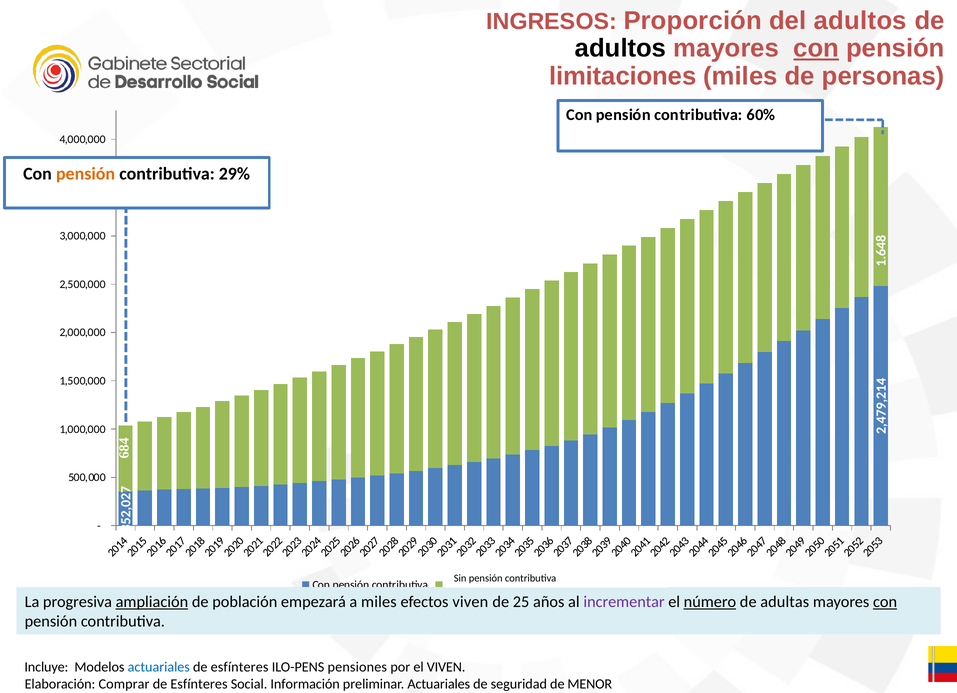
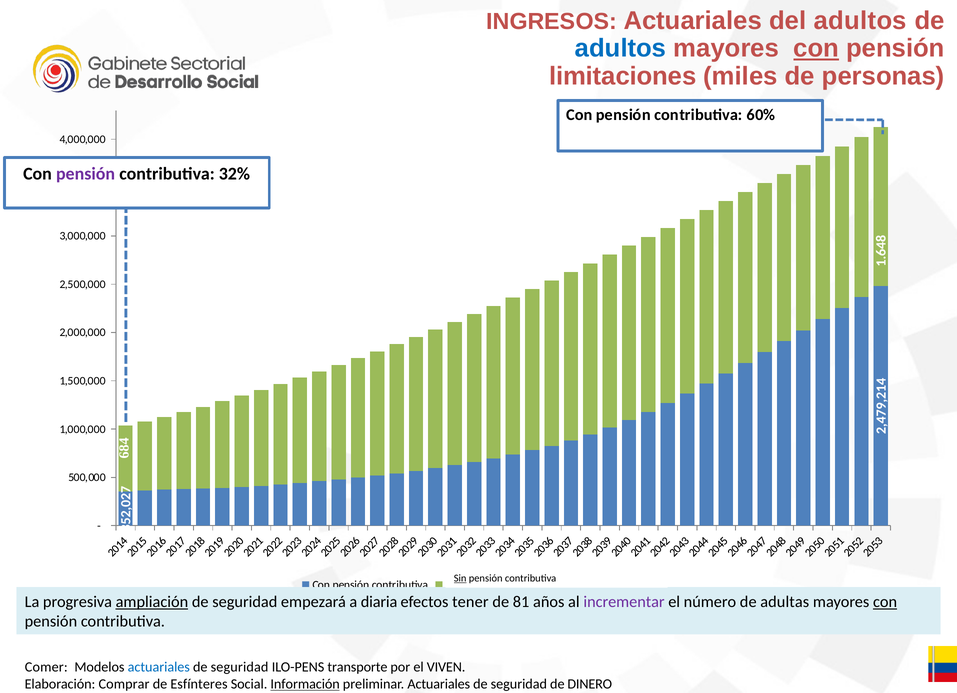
INGRESOS Proporción: Proporción -> Actuariales (693, 21)
adultos colour: black -> blue (621, 48)
pensión colour: orange -> purple (86, 174)
29%: 29% -> 32% (234, 174)
Sin underline: none -> present (460, 578)
población: población -> seguridad (245, 602)
a miles: miles -> diaria (379, 602)
efectos viven: viven -> tener (470, 602)
25: 25 -> 81 (521, 602)
número underline: present -> none (710, 602)
Incluye: Incluye -> Comer (46, 667)
esfínteres: esfínteres -> seguridad (240, 667)
pensiones: pensiones -> transporte (357, 667)
Información underline: none -> present (305, 684)
MENOR: MENOR -> DINERO (590, 684)
